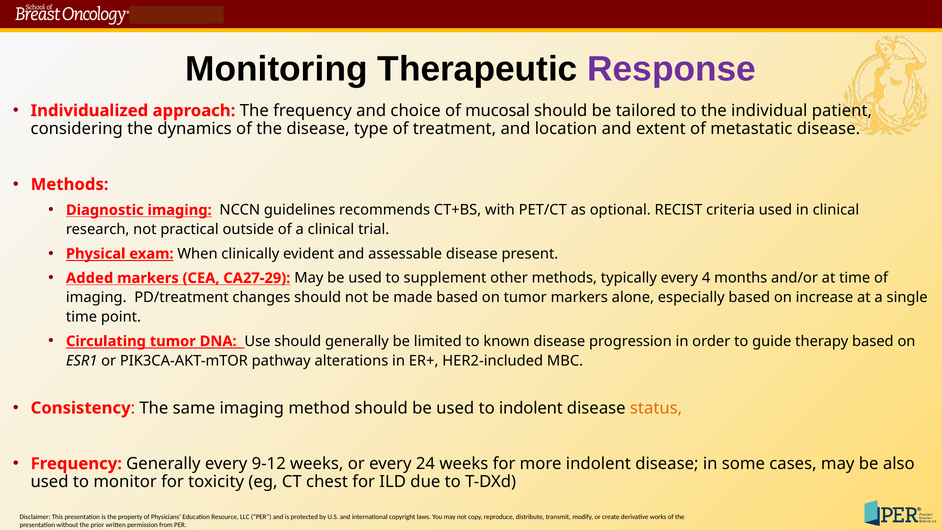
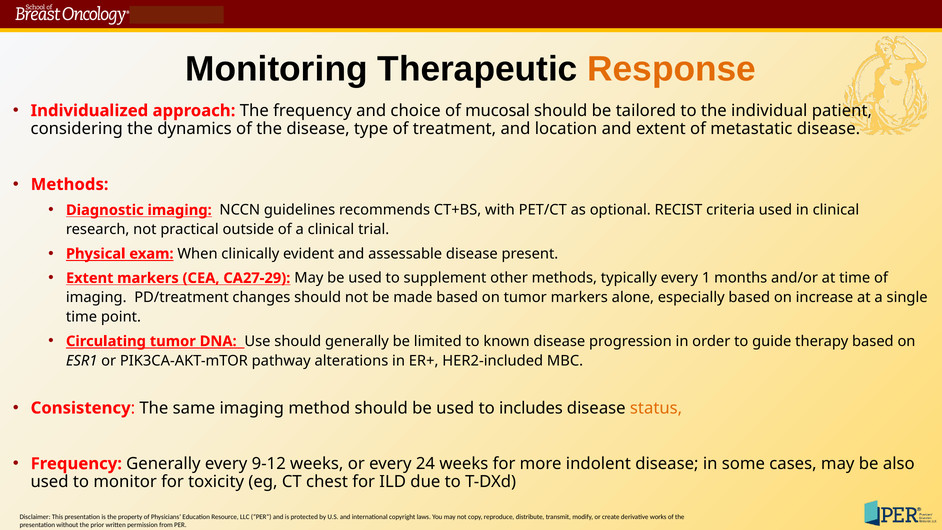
Response colour: purple -> orange (672, 69)
Added: Added -> Extent (90, 278)
4: 4 -> 1 (706, 278)
to indolent: indolent -> includes (531, 408)
